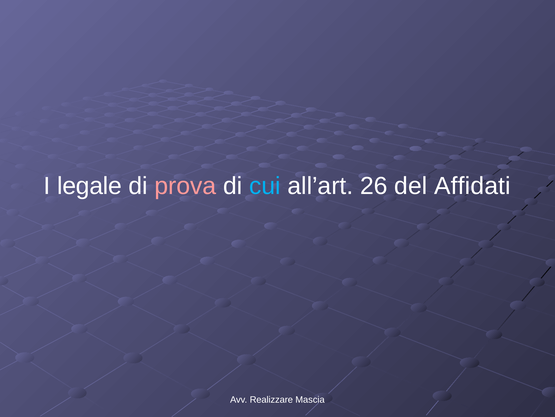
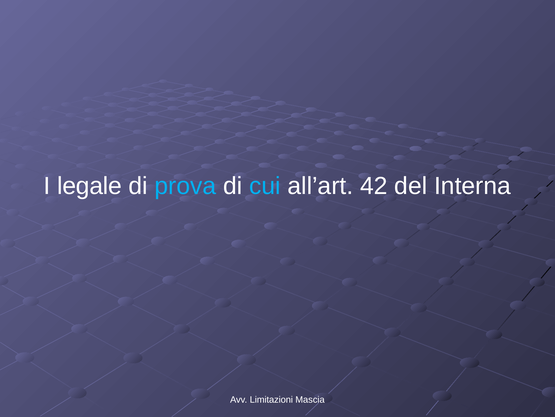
prova colour: pink -> light blue (185, 186)
26: 26 -> 42 (374, 186)
Affidati: Affidati -> Interna (473, 186)
Realizzare: Realizzare -> Limitazioni (271, 399)
